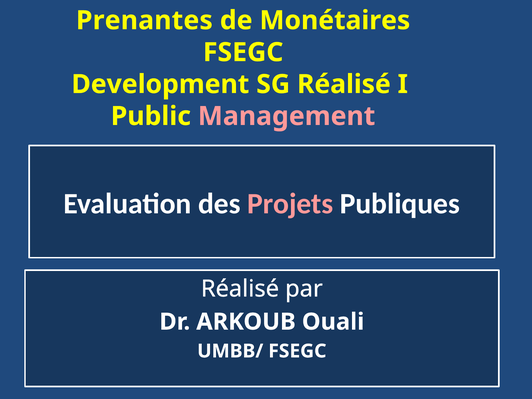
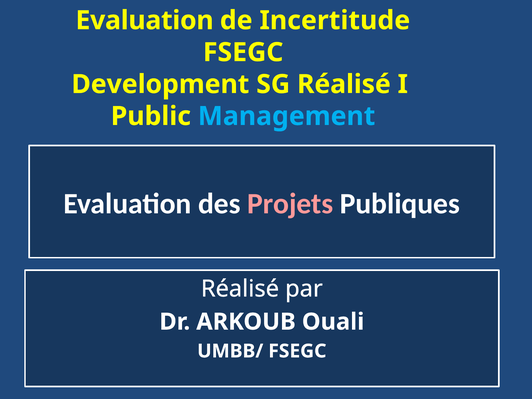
Prenantes: Prenantes -> Evaluation (145, 20)
Monétaires: Monétaires -> Incertitude (335, 20)
Management colour: pink -> light blue (287, 116)
